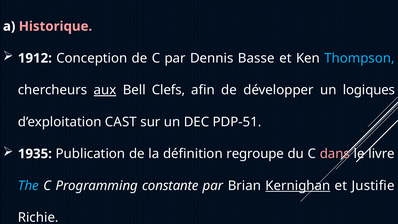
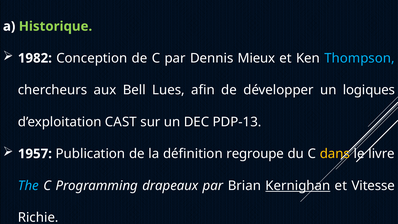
Historique colour: pink -> light green (55, 26)
1912: 1912 -> 1982 (35, 58)
Basse: Basse -> Mieux (256, 58)
aux underline: present -> none (105, 90)
Clefs: Clefs -> Lues (168, 90)
PDP-51: PDP-51 -> PDP-13 (237, 122)
1935: 1935 -> 1957 (35, 154)
dans colour: pink -> yellow (335, 154)
constante: constante -> drapeaux (170, 186)
Justifie: Justifie -> Vitesse (373, 186)
